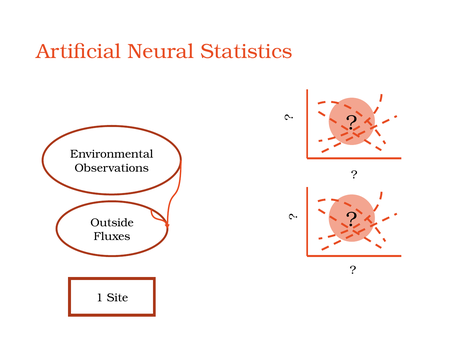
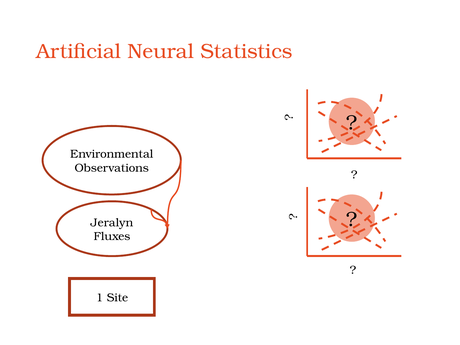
Outside: Outside -> Jeralyn (112, 223)
